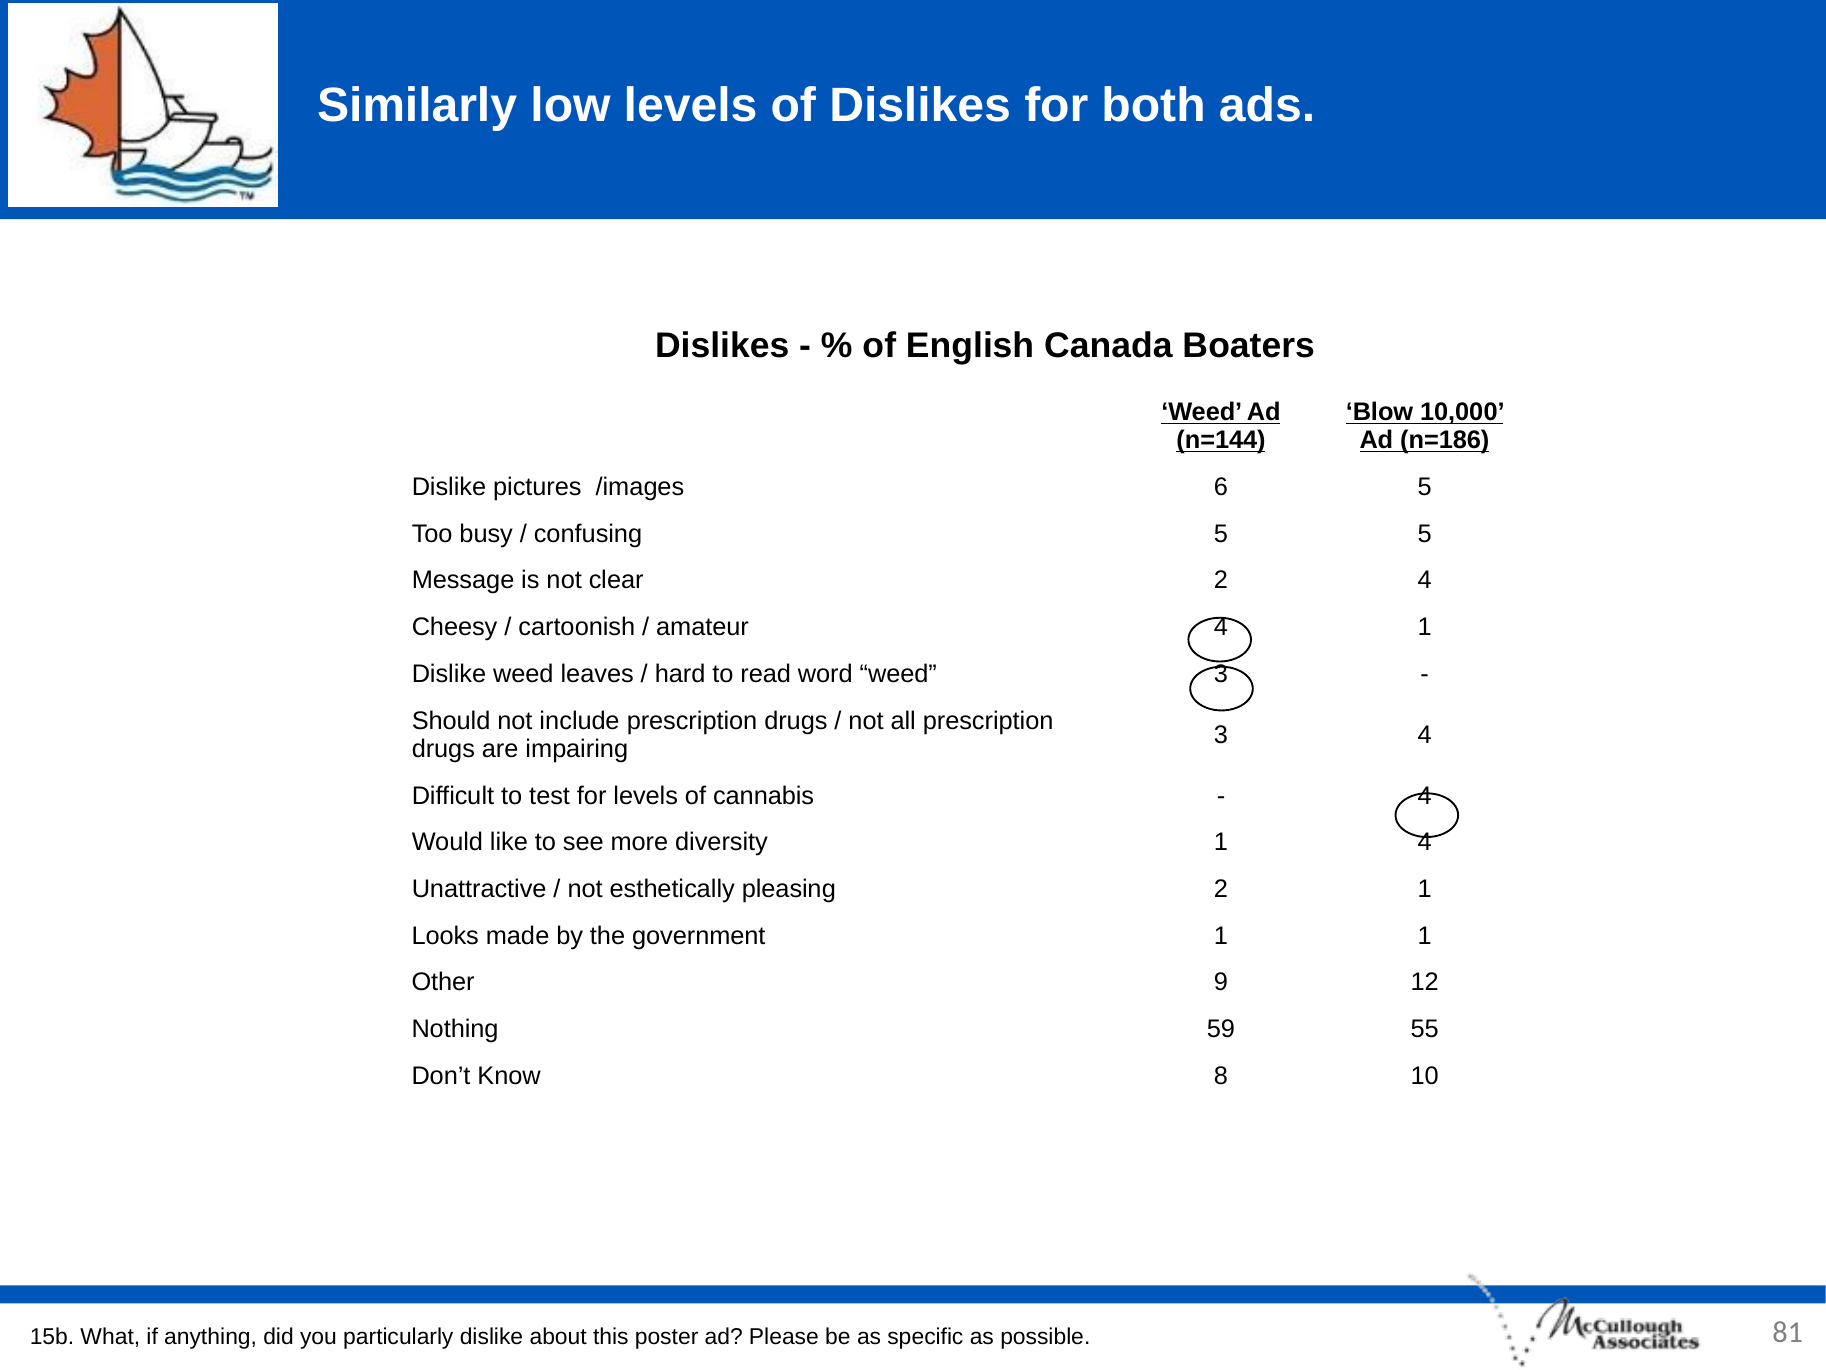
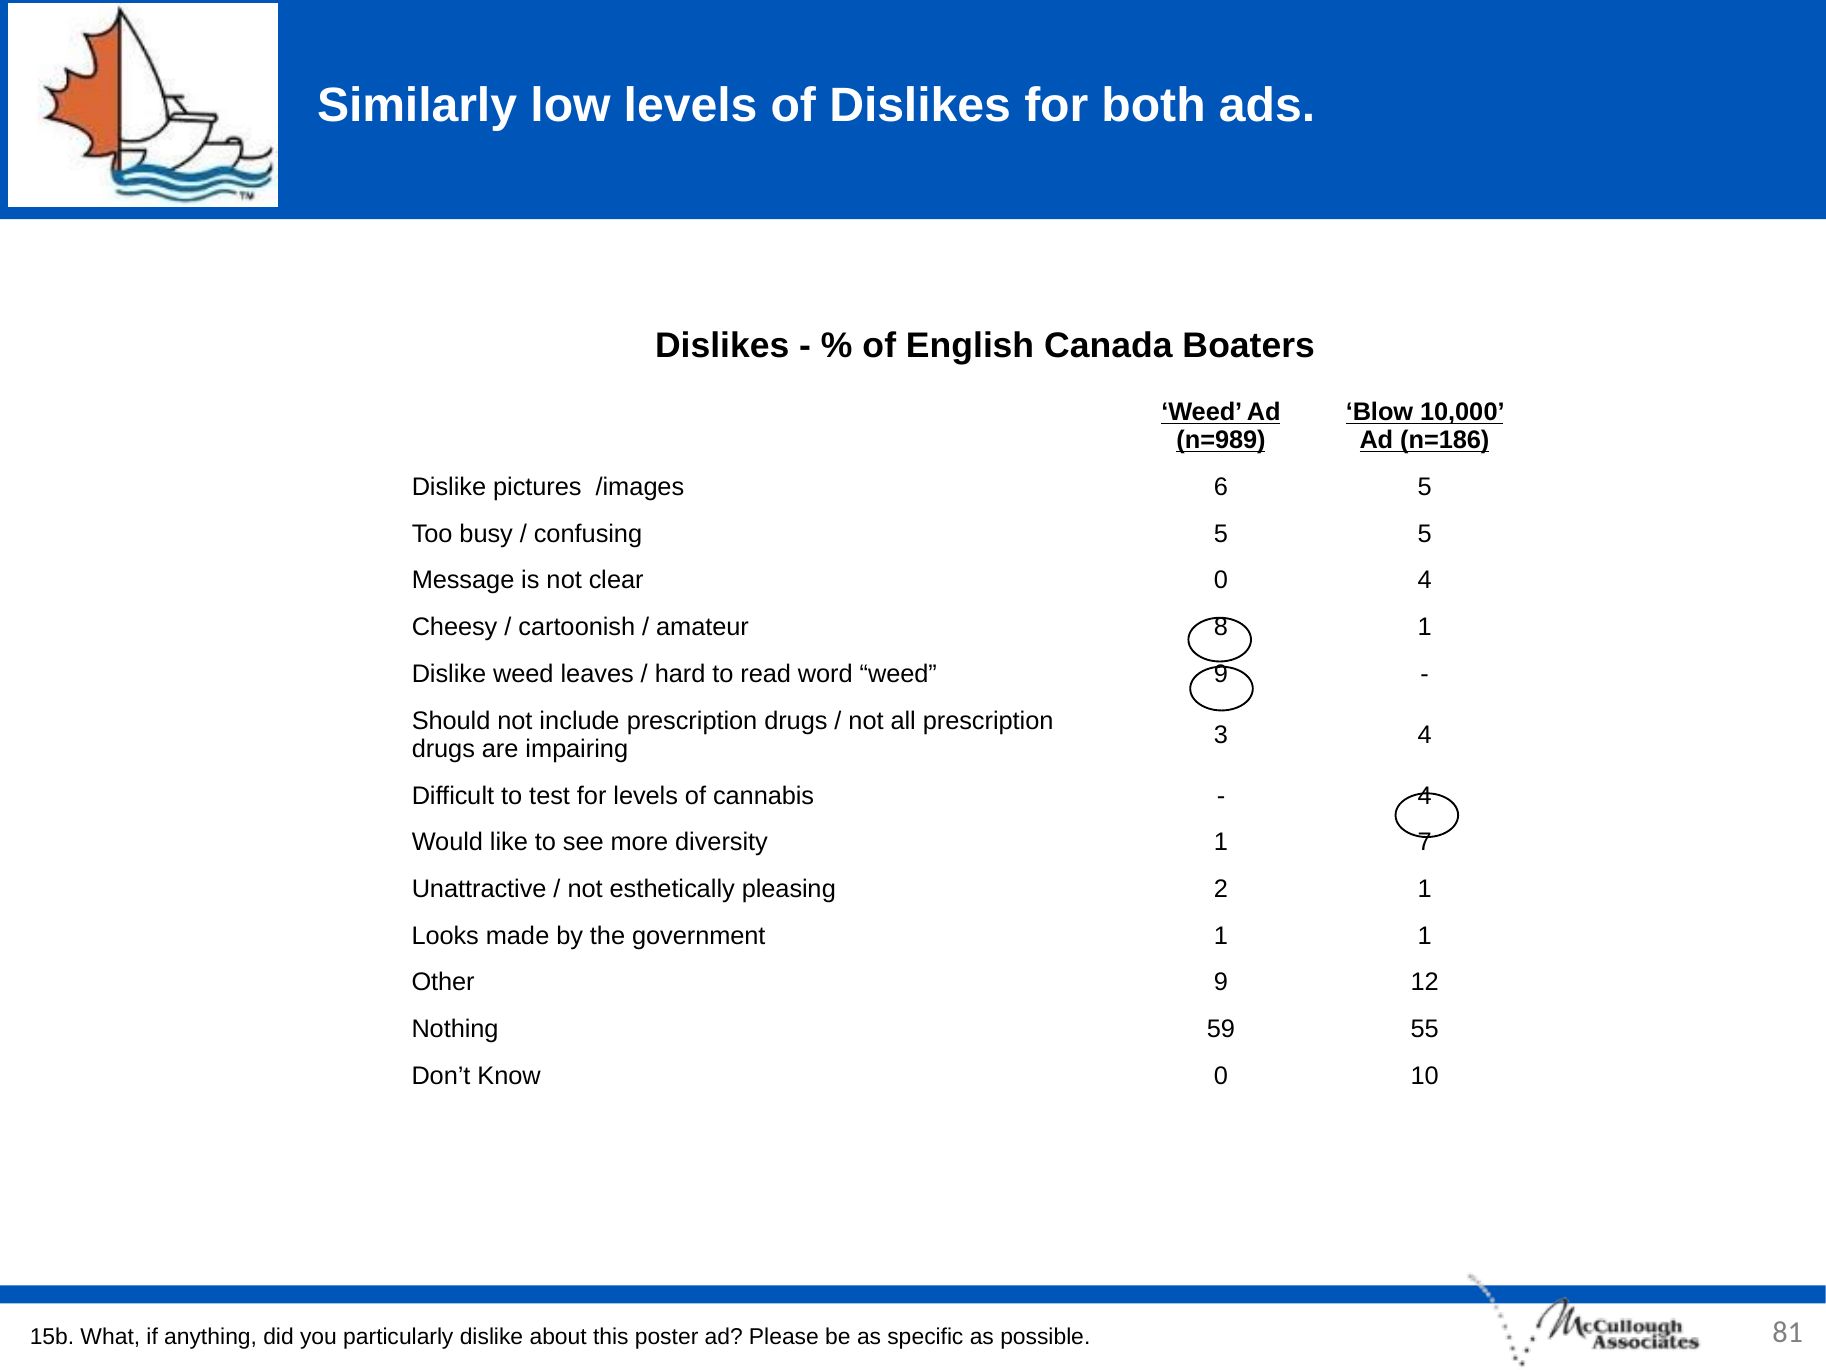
n=144: n=144 -> n=989 (1221, 440)
clear 2: 2 -> 0 (1221, 580)
amateur 4: 4 -> 8 (1221, 627)
weed 3: 3 -> 9 (1221, 674)
1 4: 4 -> 7 (1425, 842)
Know 8: 8 -> 0 (1221, 1075)
